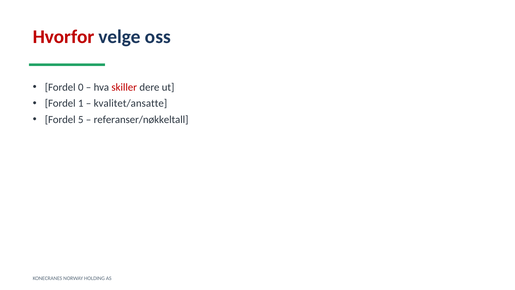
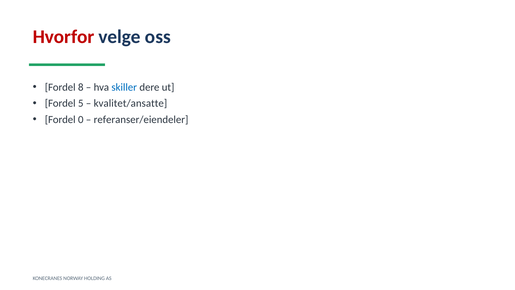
0: 0 -> 8 (81, 87)
skiller colour: red -> blue (124, 87)
1: 1 -> 5 (81, 103)
5: 5 -> 0 (81, 119)
referanser/nøkkeltall: referanser/nøkkeltall -> referanser/eiendeler (141, 119)
